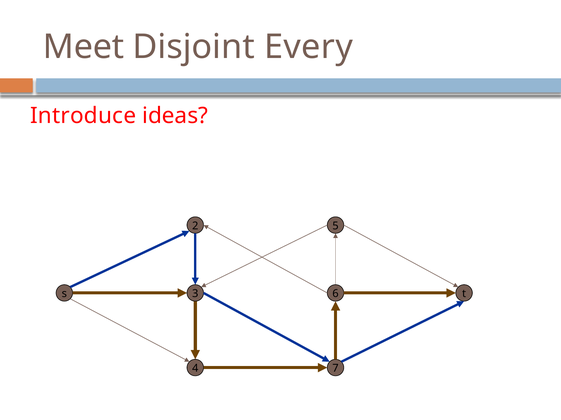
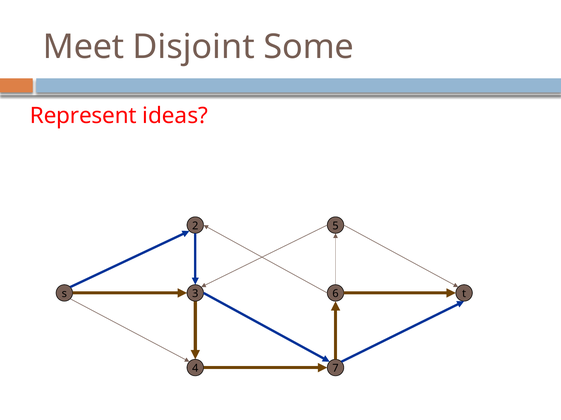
Every: Every -> Some (309, 47)
Introduce: Introduce -> Represent (83, 116)
